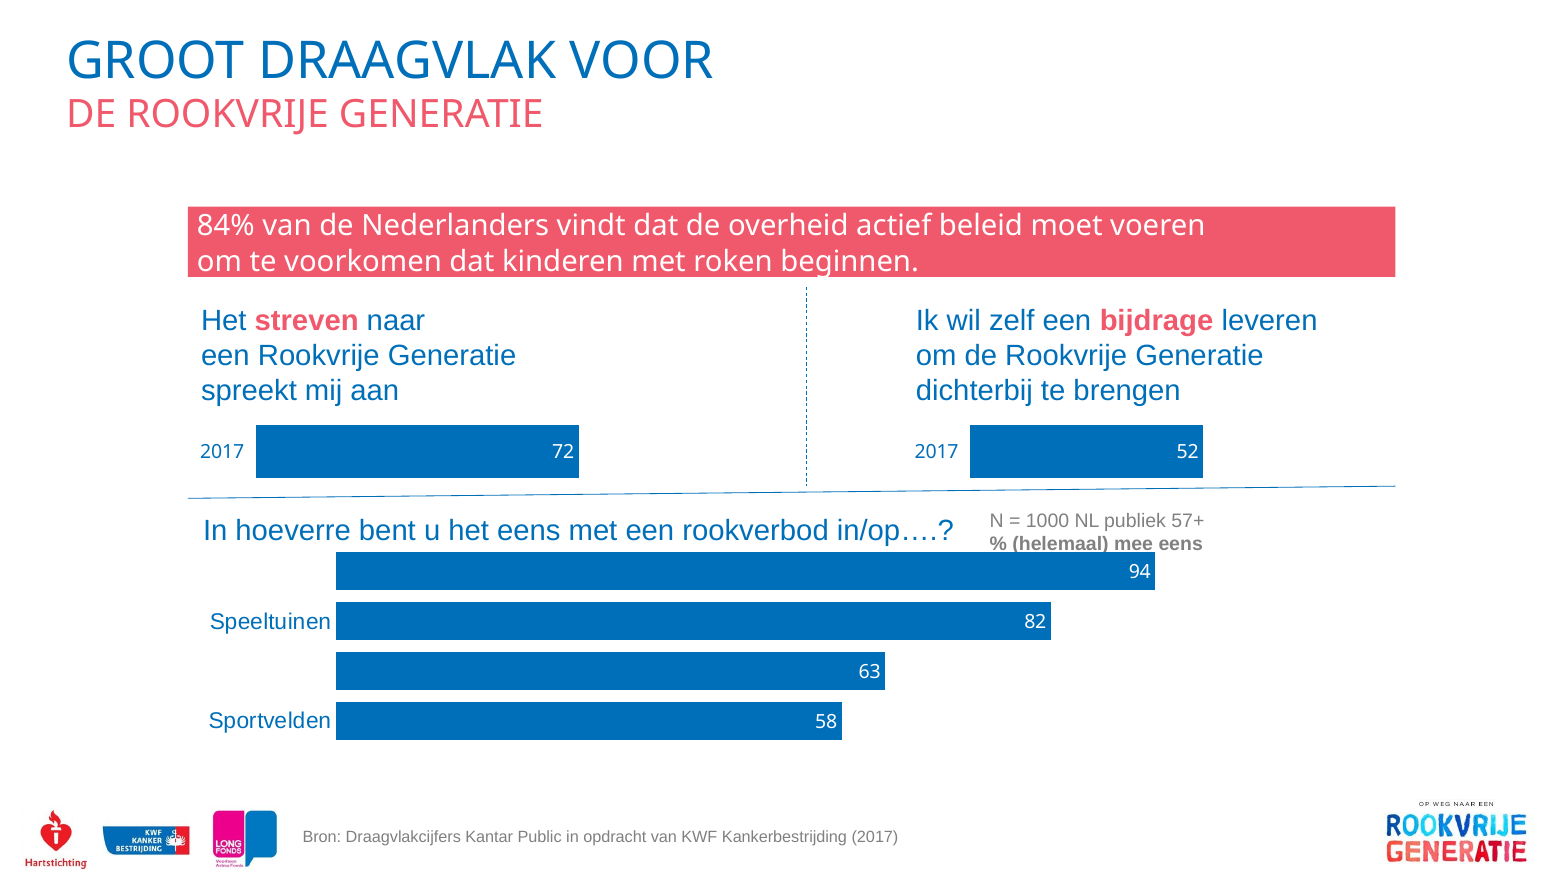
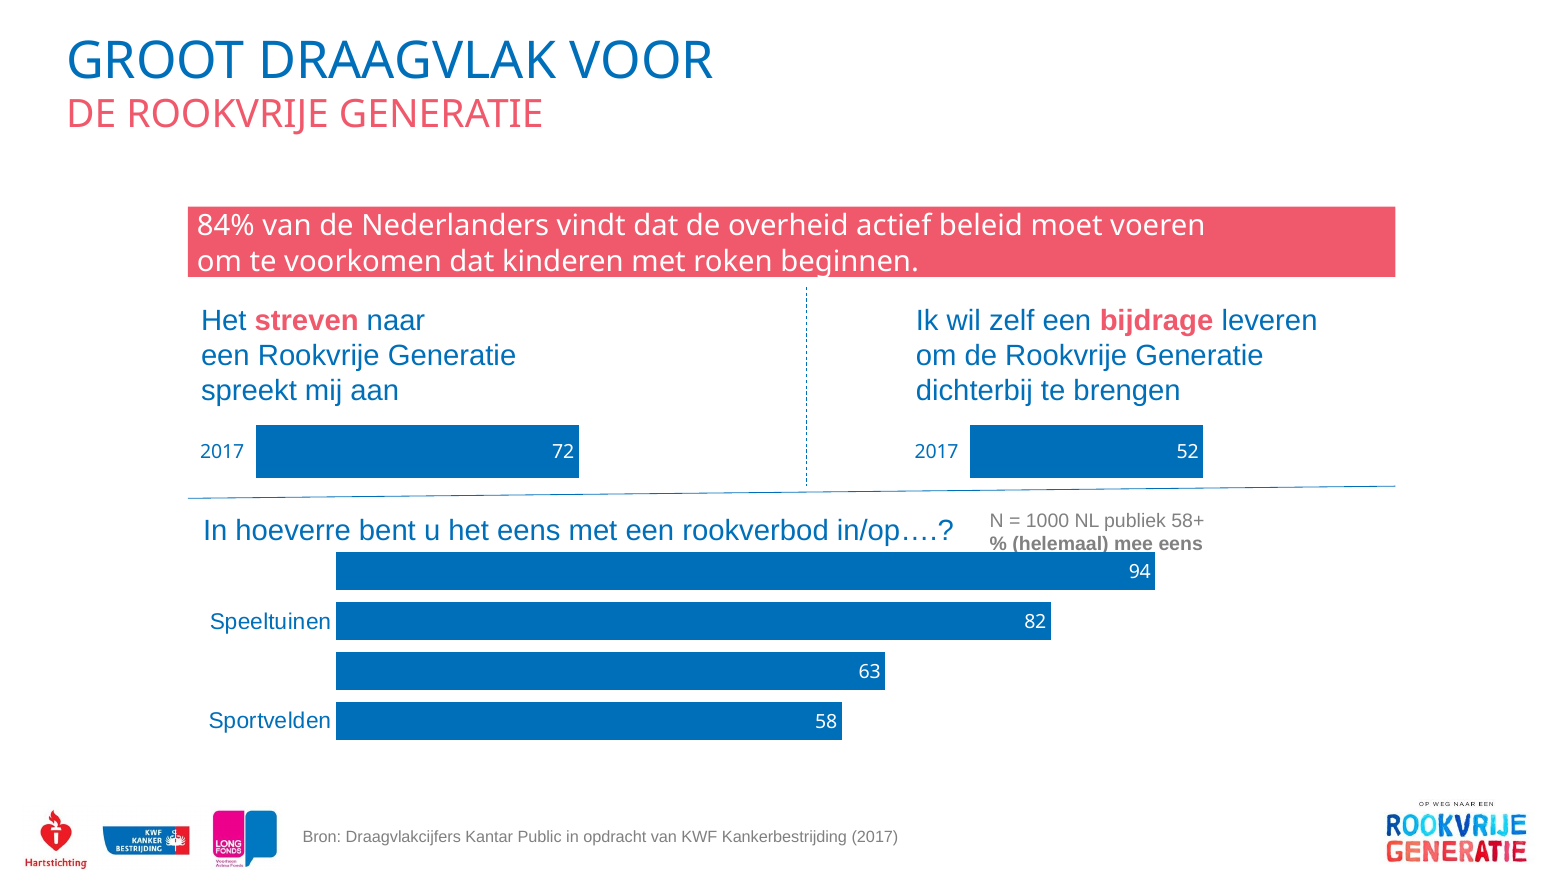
57+: 57+ -> 58+ (1188, 521)
